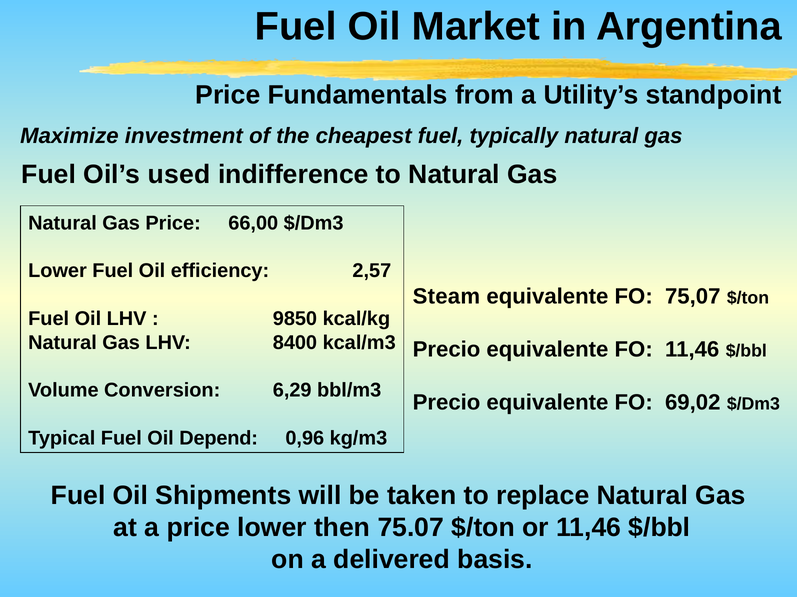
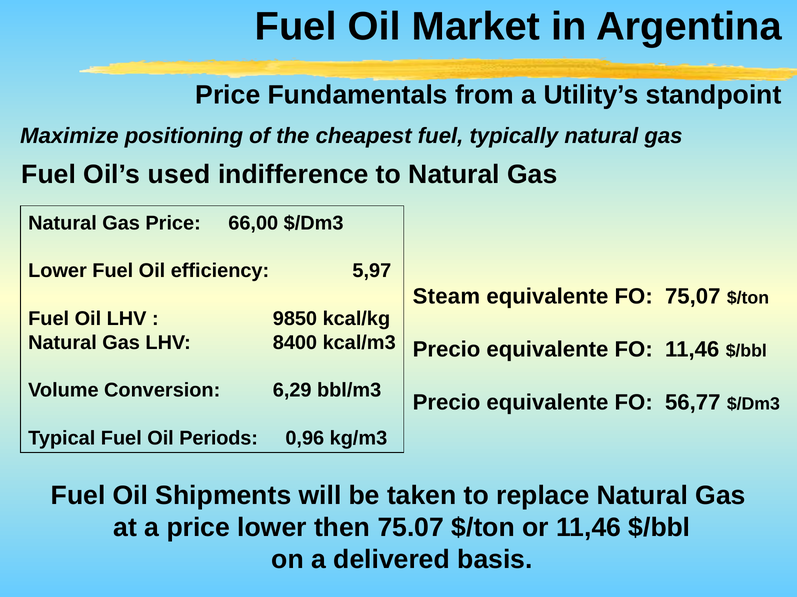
investment: investment -> positioning (184, 136)
2,57: 2,57 -> 5,97 (372, 271)
69,02: 69,02 -> 56,77 (693, 403)
Depend: Depend -> Periods (219, 439)
